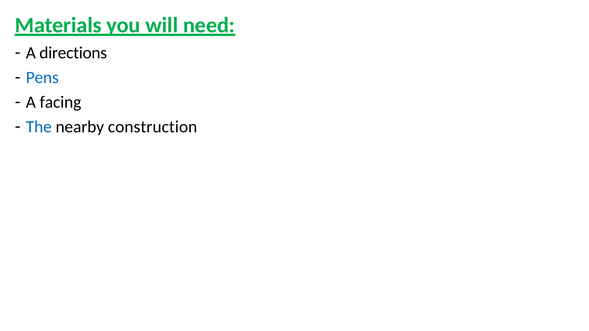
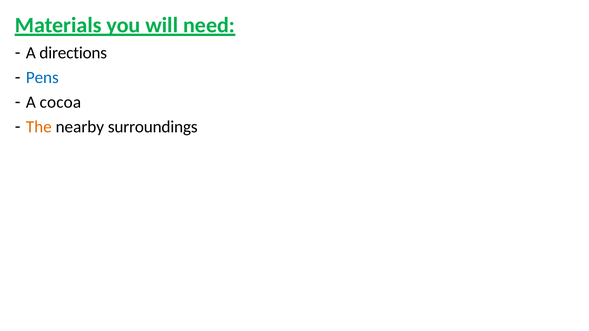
facing: facing -> cocoa (60, 102)
The colour: blue -> orange (39, 127)
construction: construction -> surroundings (153, 127)
